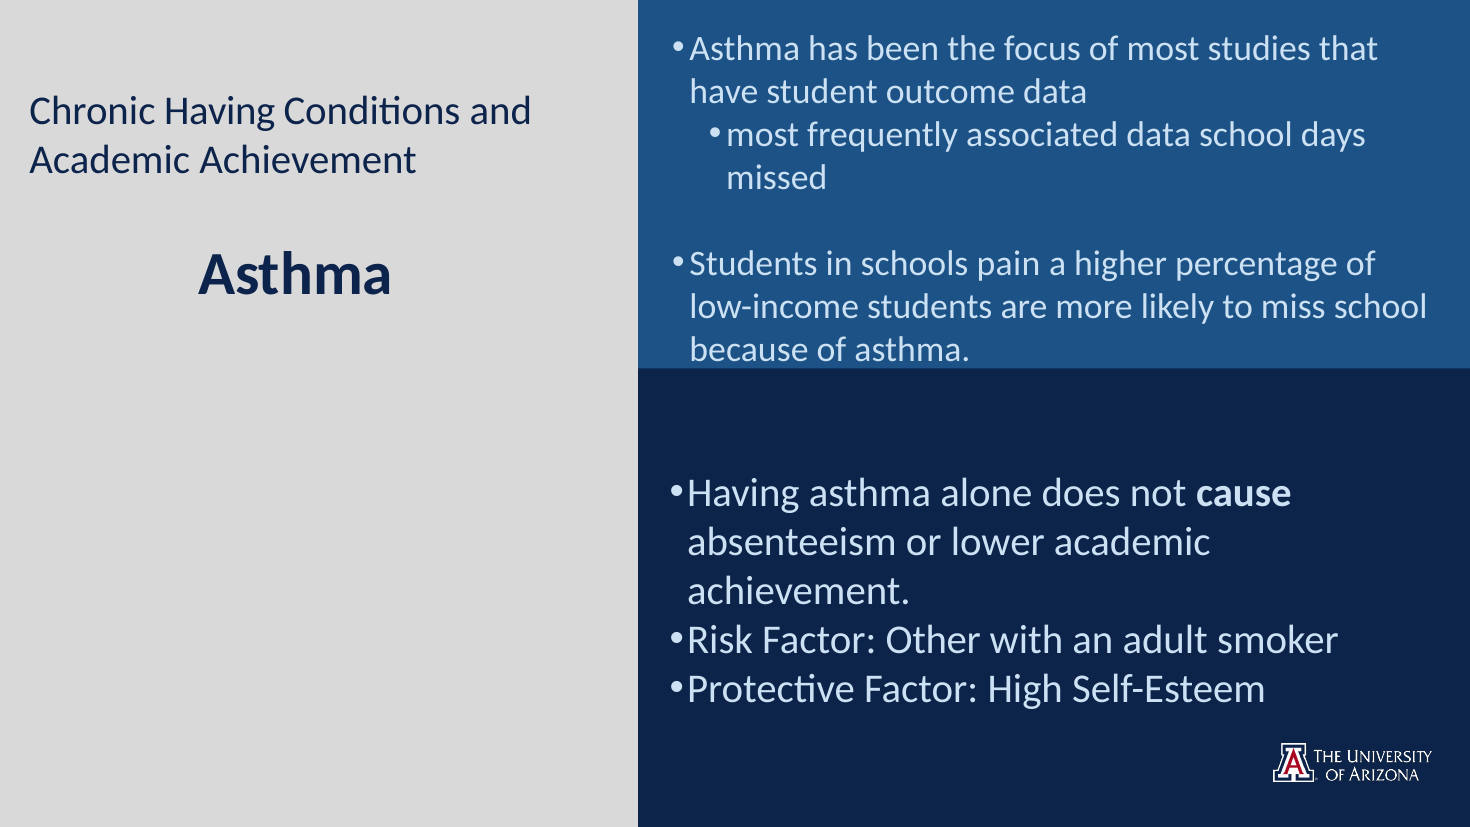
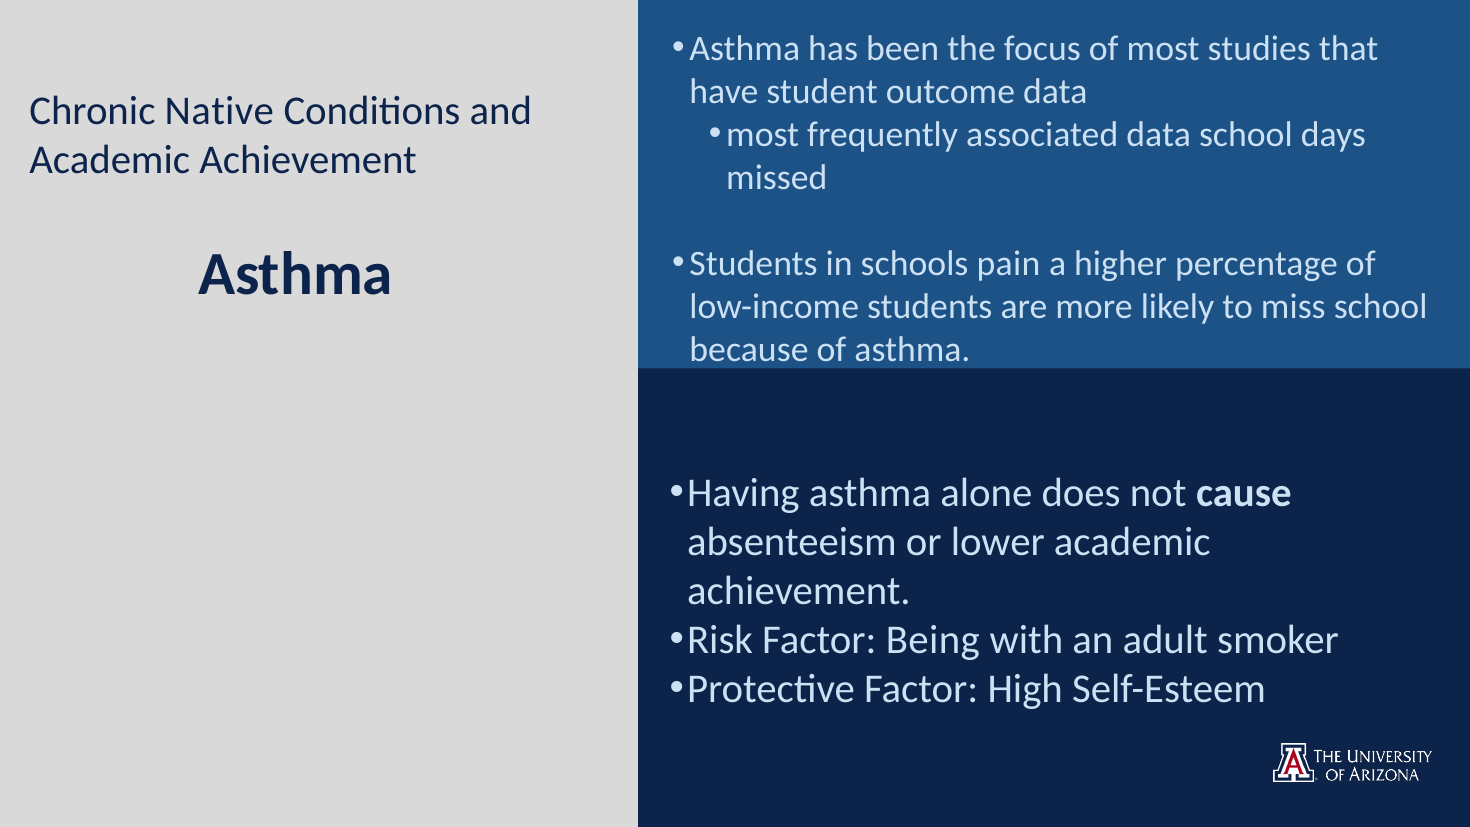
Chronic Having: Having -> Native (219, 111)
Other: Other -> Being (933, 640)
